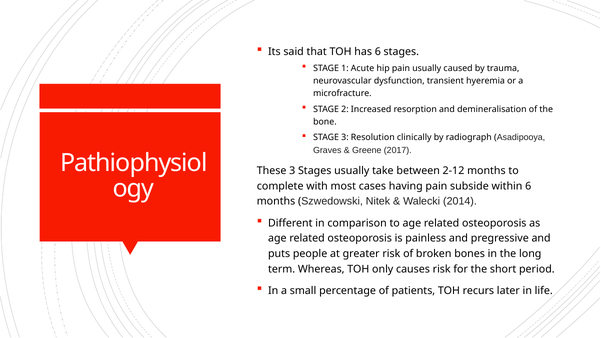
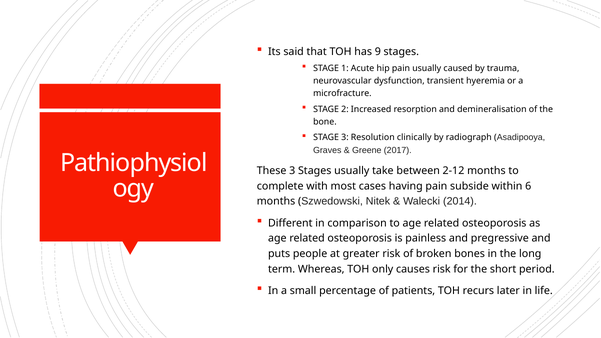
has 6: 6 -> 9 (378, 52)
